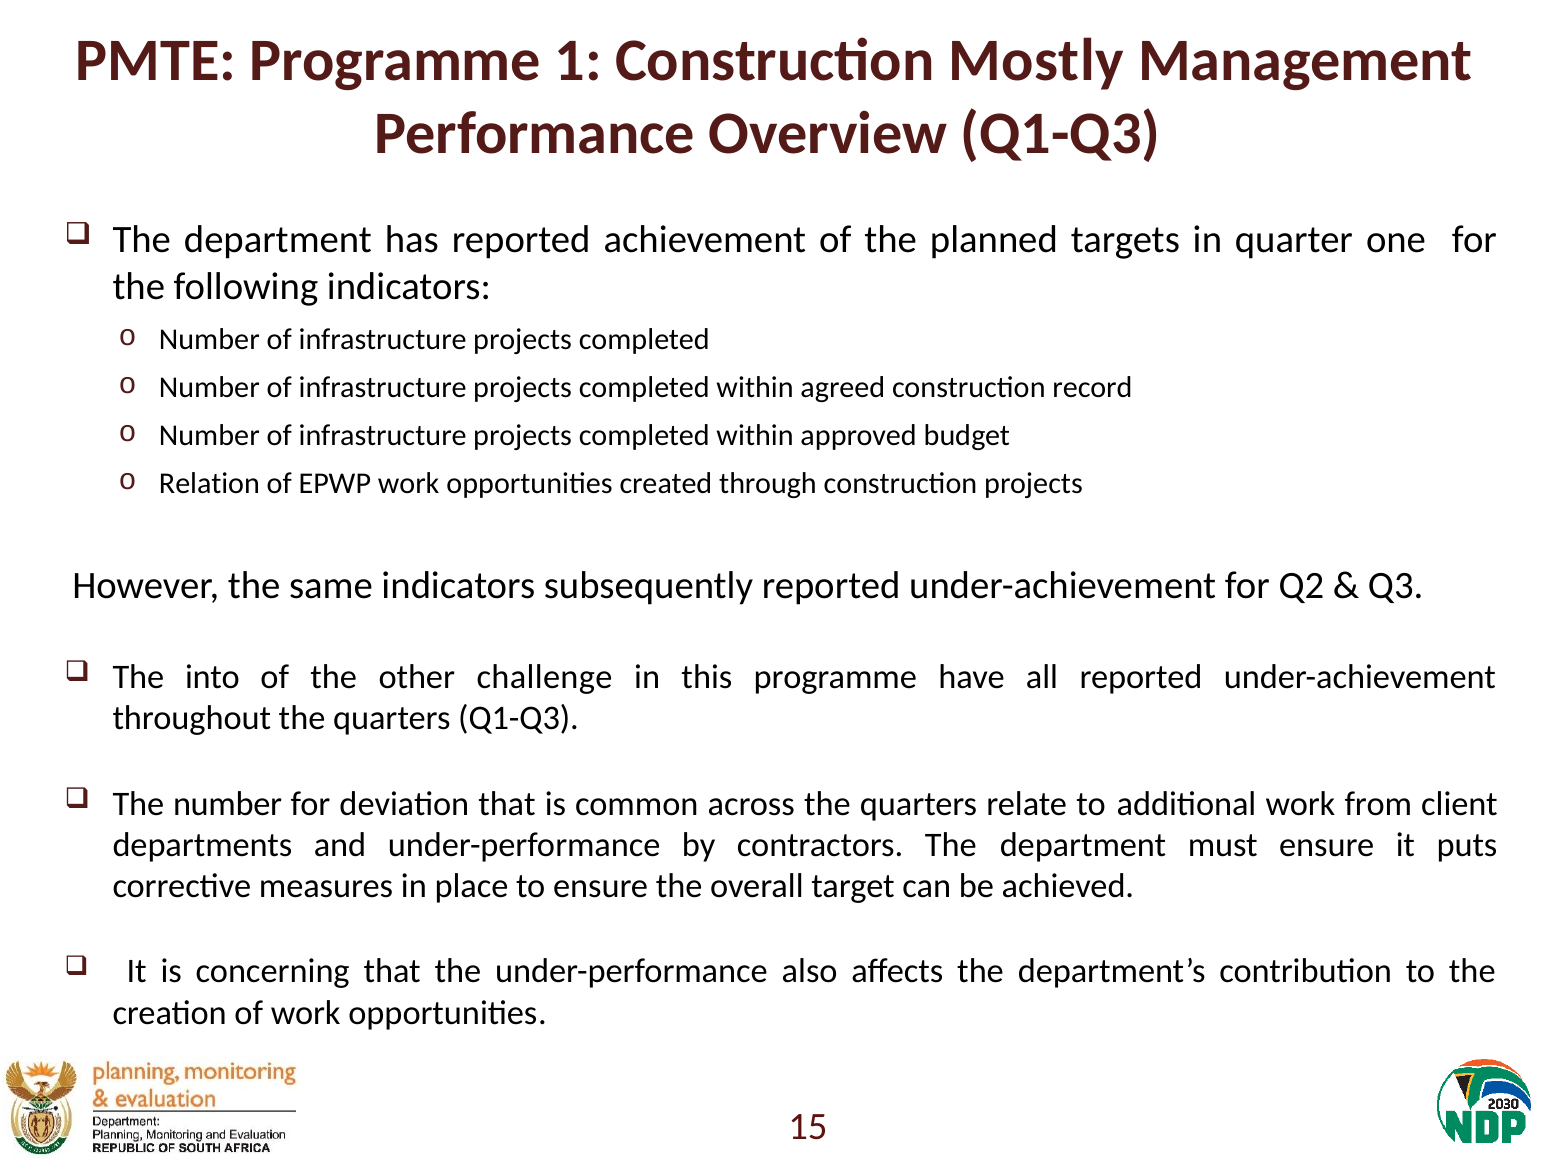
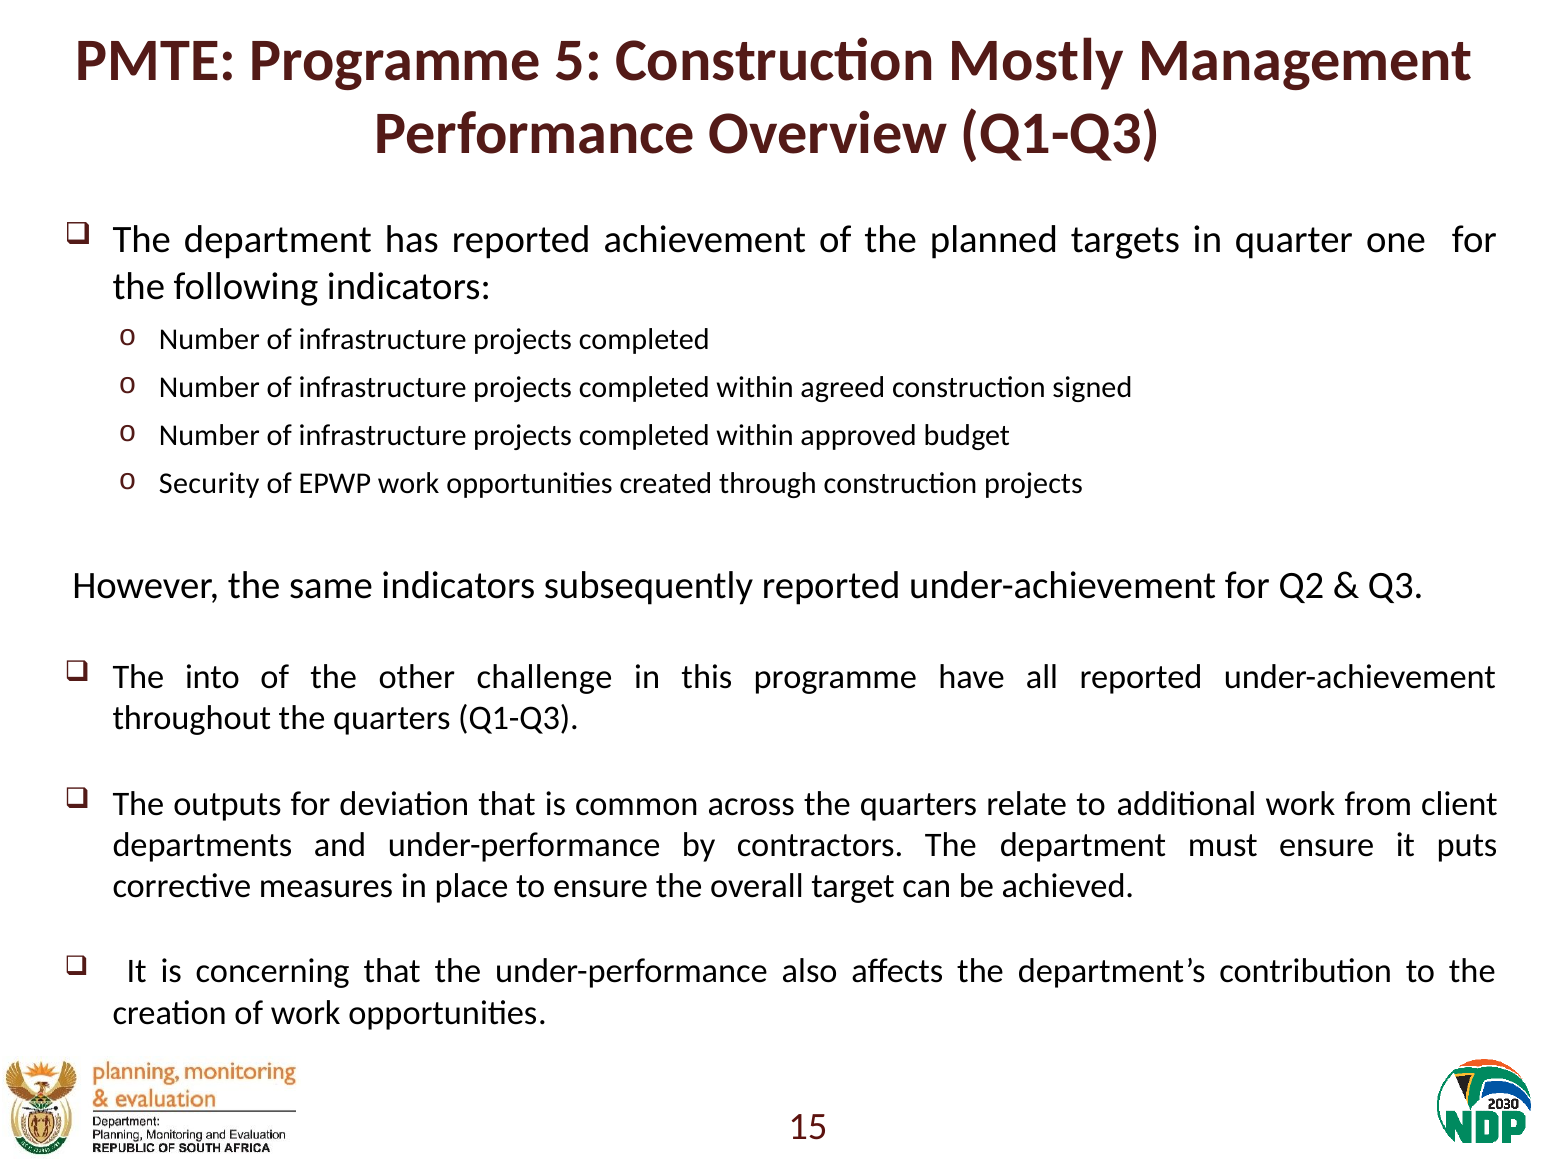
1: 1 -> 5 (578, 61)
record: record -> signed (1092, 387)
Relation: Relation -> Security (209, 483)
The number: number -> outputs (227, 804)
